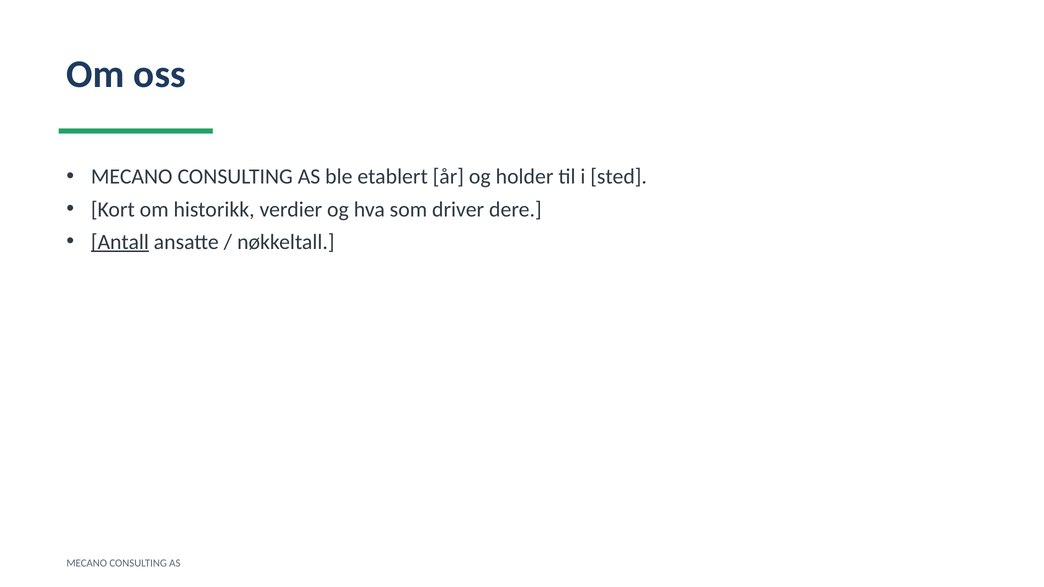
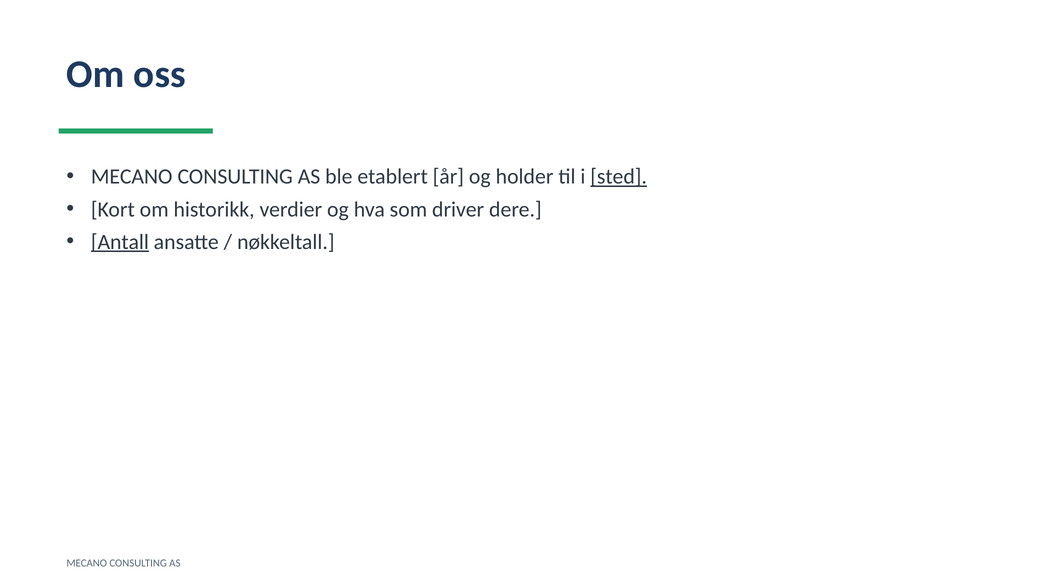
sted underline: none -> present (619, 177)
